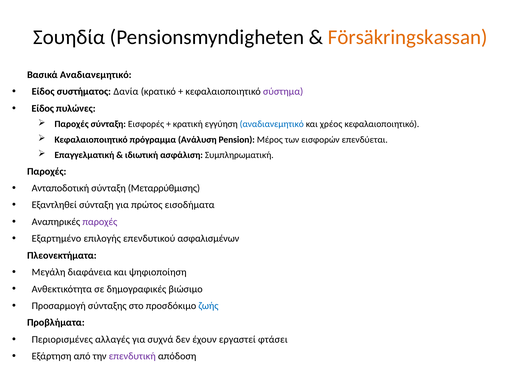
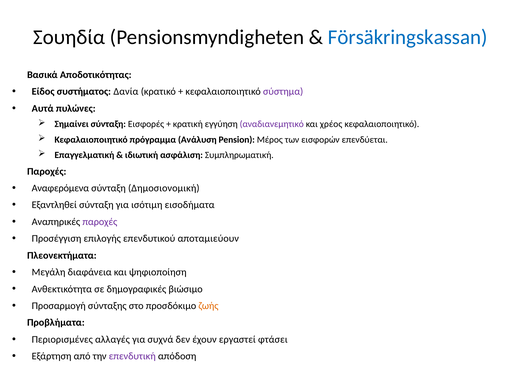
Försäkringskassan colour: orange -> blue (408, 37)
Αναδιανεμητικό: Αναδιανεμητικό -> Αποδοτικότητας (96, 75)
Είδος: Είδος -> Αυτά (43, 108)
Παροχές: Παροχές -> Σημαίνει (72, 124)
αναδιανεμητικό colour: blue -> purple (272, 124)
Ανταποδοτική: Ανταποδοτική -> Αναφερόμενα (60, 188)
Μεταρρύθμισης: Μεταρρύθμισης -> Δημοσιονομική (164, 188)
πρώτος: πρώτος -> ισότιμη (147, 205)
Εξαρτημένο: Εξαρτημένο -> Προσέγγιση (56, 238)
ασφαλισμένων: ασφαλισμένων -> αποταμιεύουν (208, 238)
ζωής colour: blue -> orange (208, 306)
